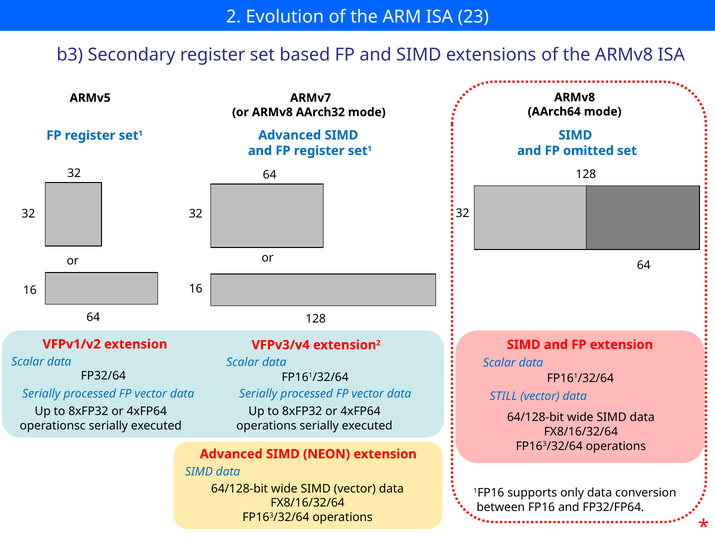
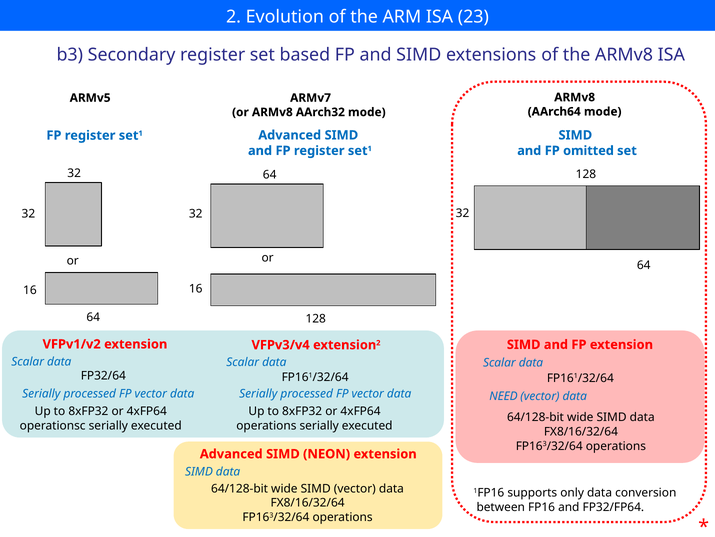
STILL: STILL -> NEED (503, 396)
